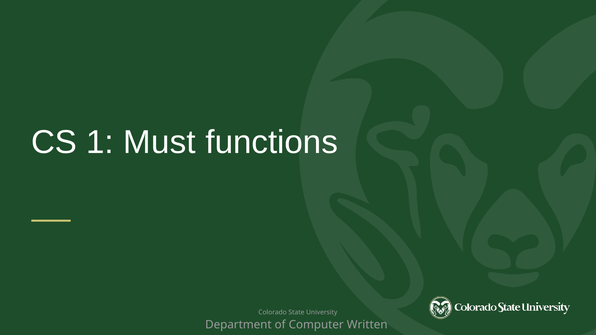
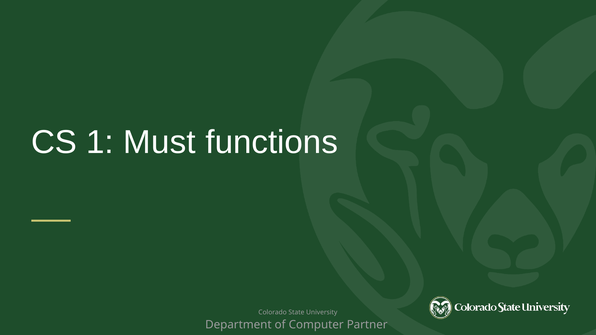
Written: Written -> Partner (367, 325)
